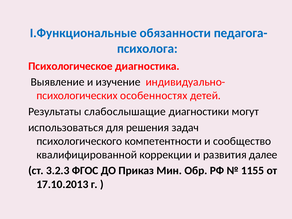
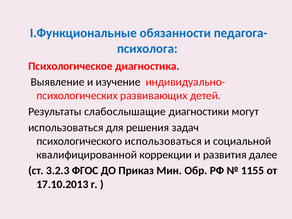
особенностях: особенностях -> развивающих (154, 96)
психологического компетентности: компетентности -> использоваться (163, 141)
сообщество: сообщество -> социальной (242, 141)
